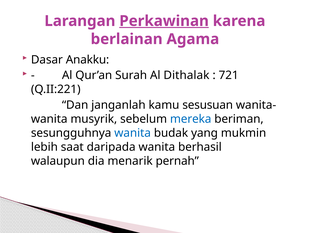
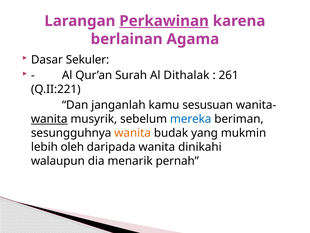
Anakku: Anakku -> Sekuler (87, 60)
721: 721 -> 261 (229, 75)
wanita underline: none -> present (49, 119)
wanita colour: blue -> orange (133, 133)
saat: saat -> oleh (72, 147)
berhasil: berhasil -> dinikahi (200, 147)
